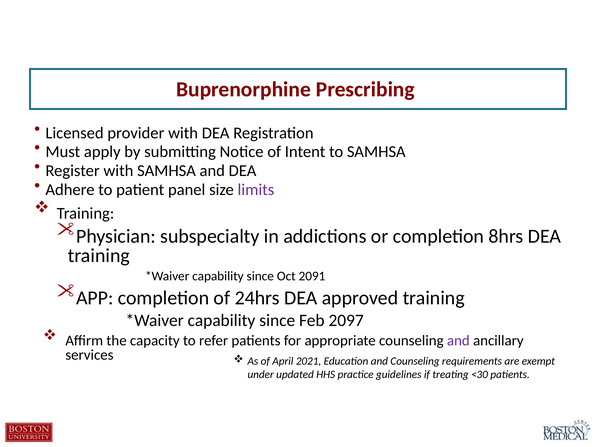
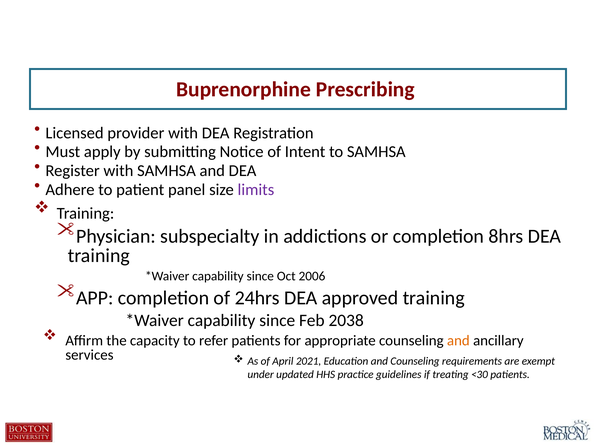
2091: 2091 -> 2006 (312, 276)
2097: 2097 -> 2038 (346, 320)
and colour: purple -> orange (458, 341)
